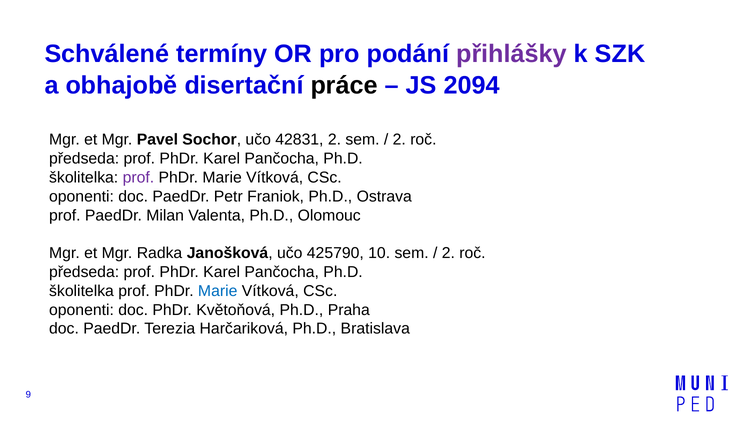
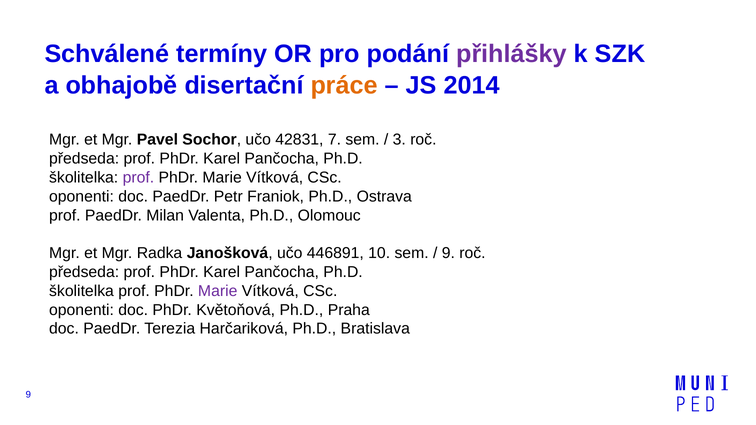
práce colour: black -> orange (344, 85)
2094: 2094 -> 2014 (472, 85)
42831 2: 2 -> 7 (334, 140)
2: 2 -> 3 (399, 140)
425790: 425790 -> 446891 (335, 253)
2: 2 -> 9 (448, 253)
Marie colour: blue -> purple (218, 291)
